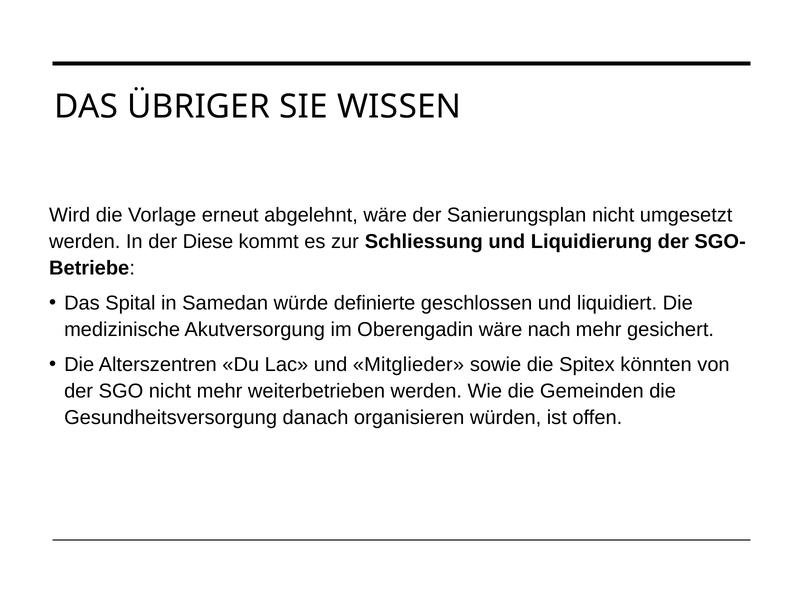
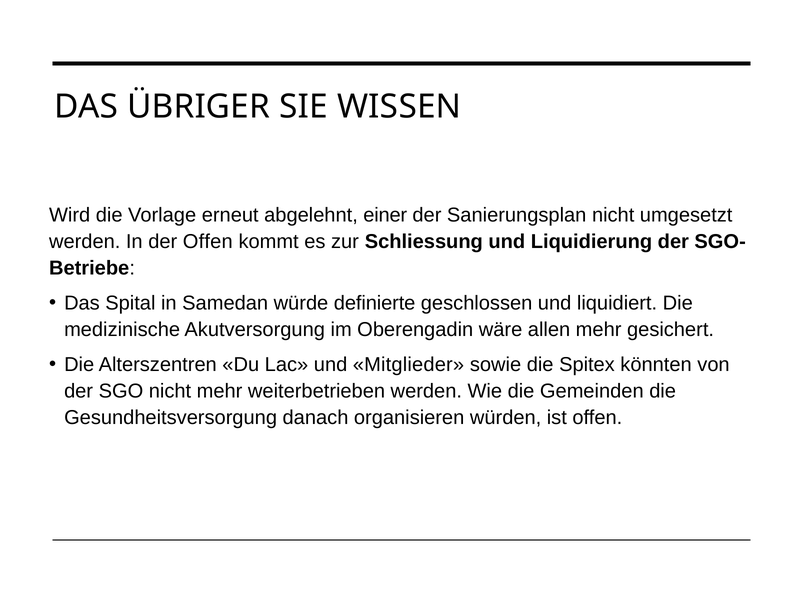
abgelehnt wäre: wäre -> einer (385, 215)
der Diese: Diese -> Offen (208, 241)
nach: nach -> allen (549, 329)
